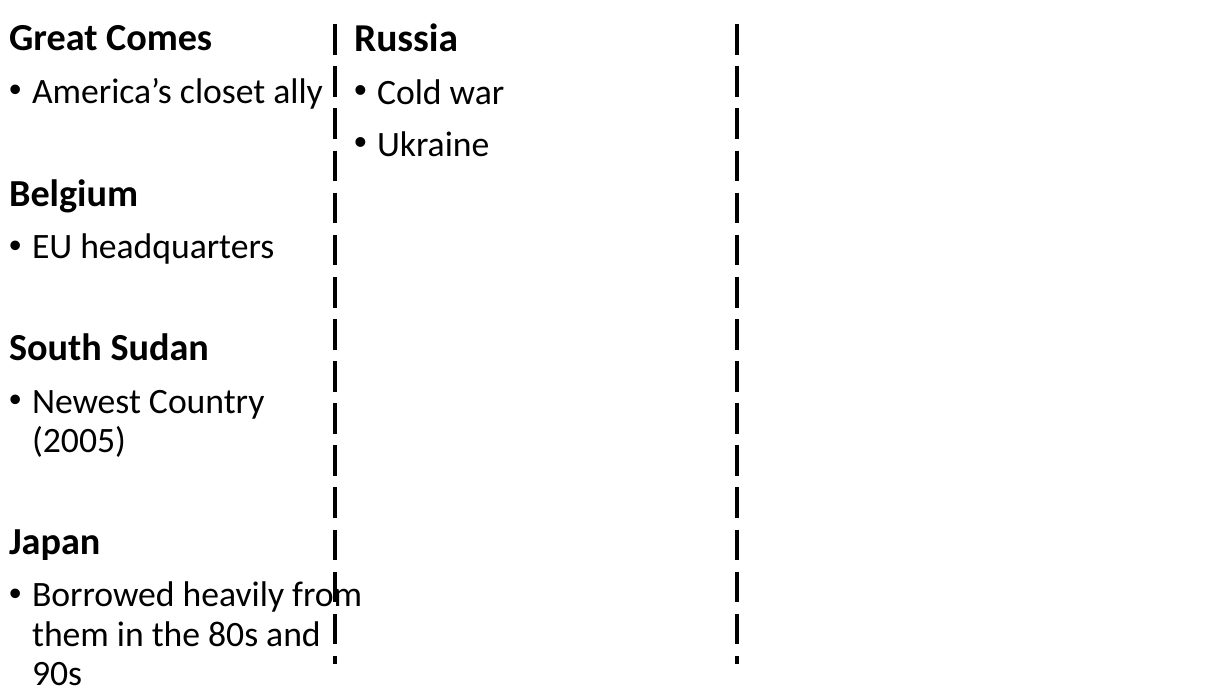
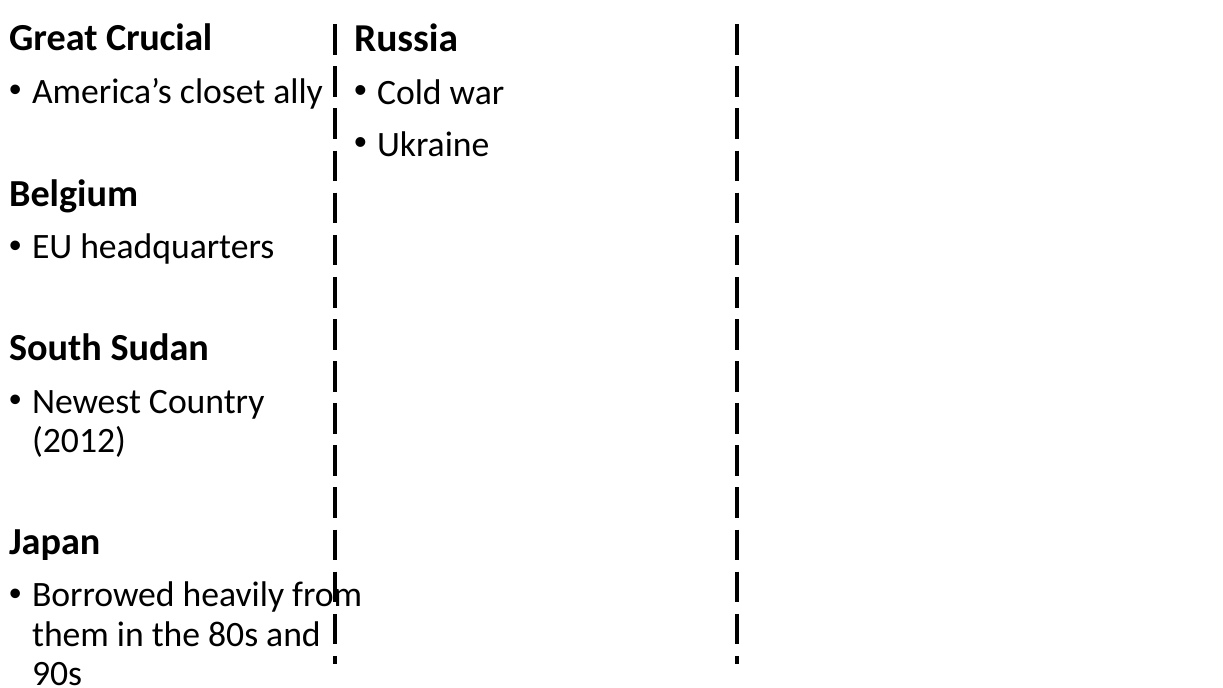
Comes: Comes -> Crucial (159, 38)
2005: 2005 -> 2012 (79, 441)
